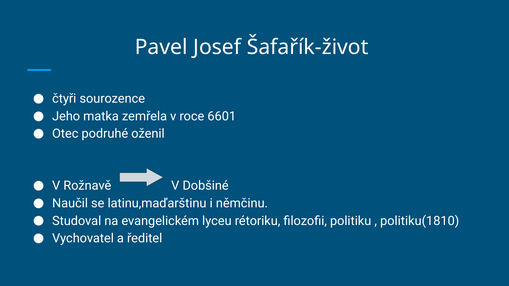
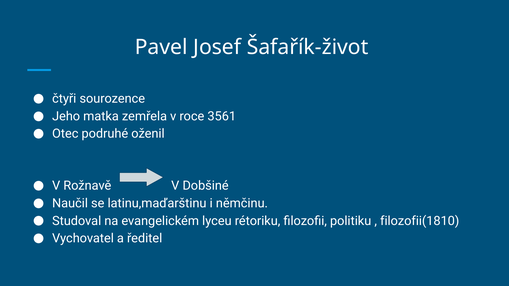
6601: 6601 -> 3561 (222, 116)
politiku(1810: politiku(1810 -> filozofii(1810 (420, 221)
